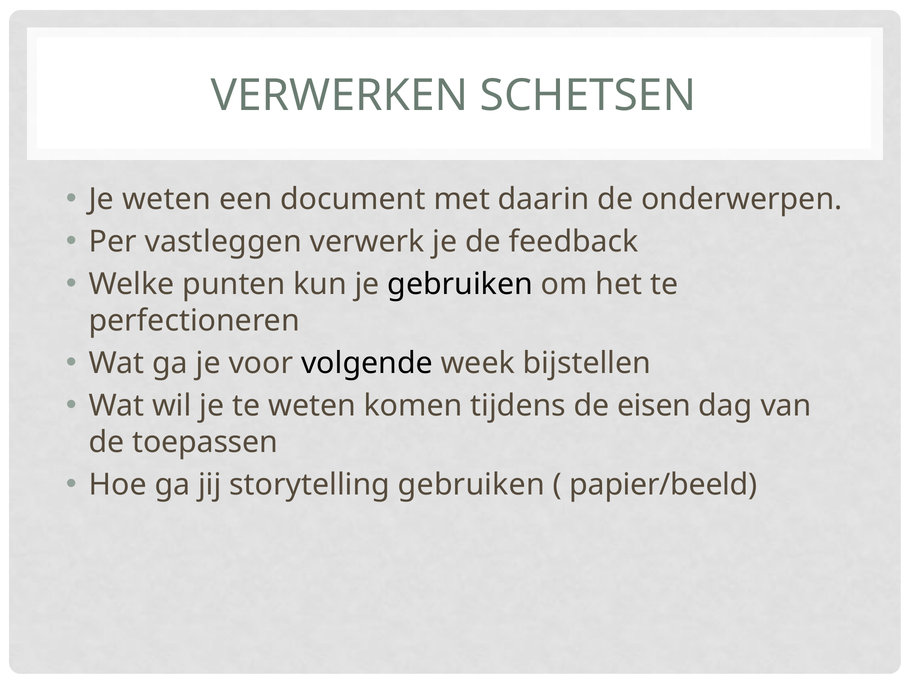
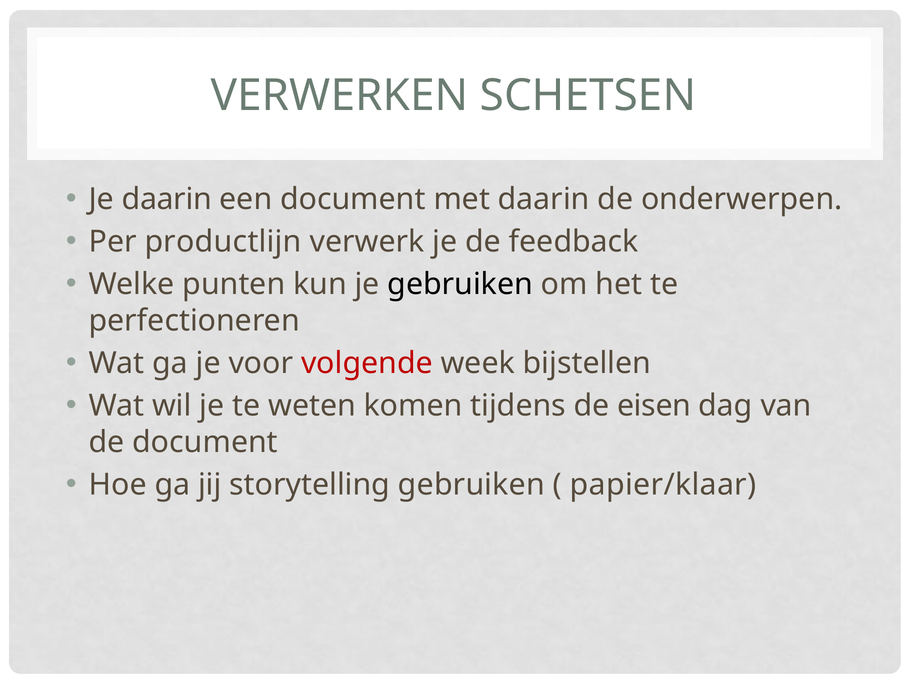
Je weten: weten -> daarin (167, 199)
vastleggen: vastleggen -> productlijn (223, 242)
volgende colour: black -> red (367, 363)
de toepassen: toepassen -> document (205, 442)
papier/beeld: papier/beeld -> papier/klaar (663, 484)
